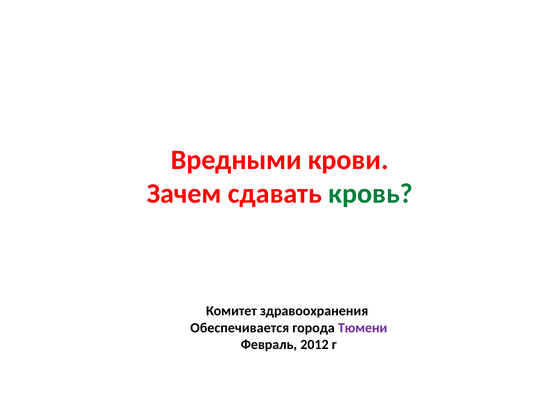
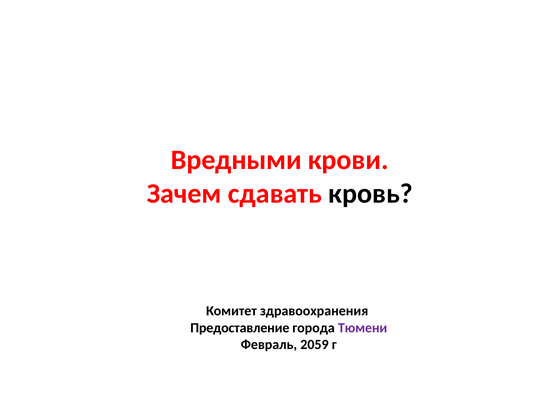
кровь colour: green -> black (371, 194)
Обеспечивается: Обеспечивается -> Предоставление (240, 328)
2012: 2012 -> 2059 (314, 345)
